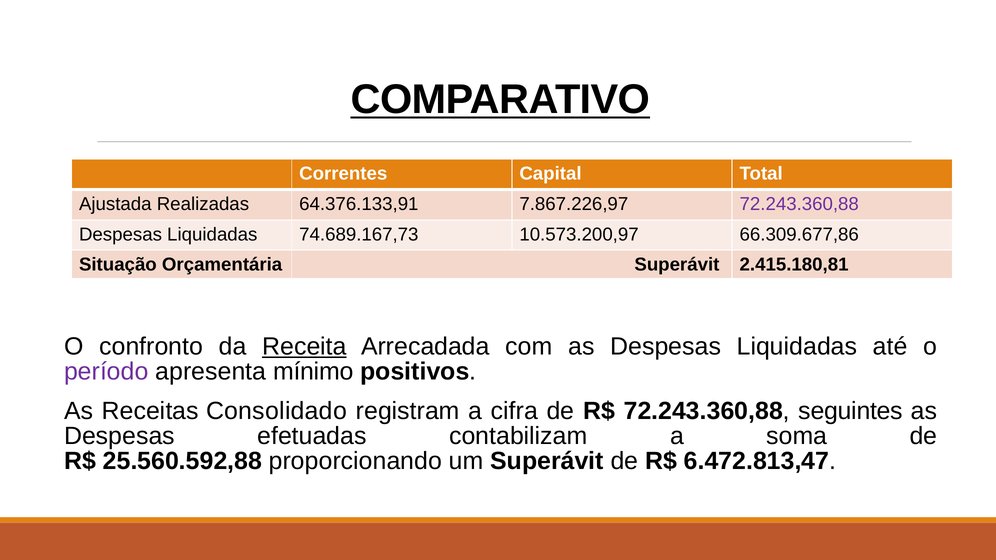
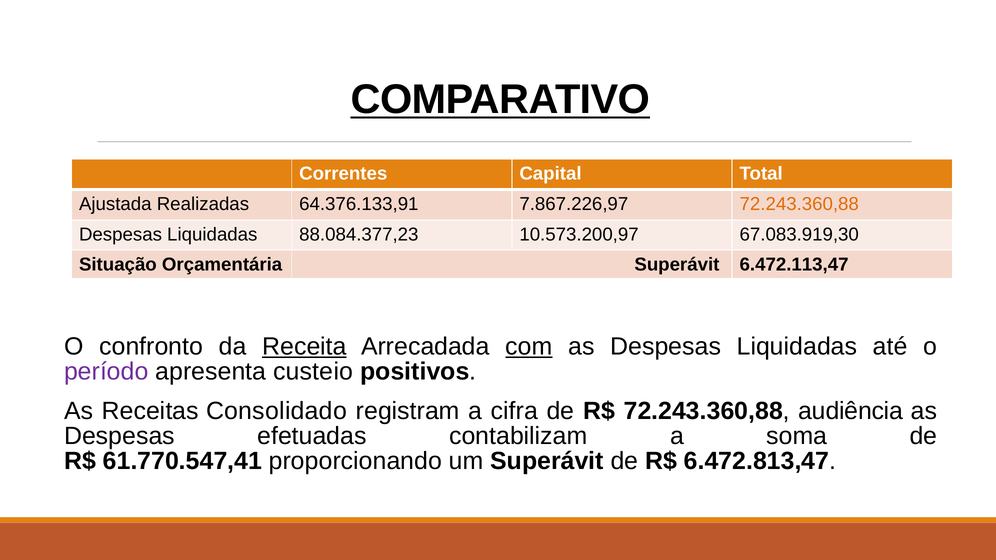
72.243.360,88 colour: purple -> orange (799, 204)
74.689.167,73: 74.689.167,73 -> 88.084.377,23 (359, 234)
66.309.677,86: 66.309.677,86 -> 67.083.919,30 (799, 234)
2.415.180,81: 2.415.180,81 -> 6.472.113,47 (794, 265)
com underline: none -> present (529, 347)
mínimo: mínimo -> custeio (313, 372)
seguintes: seguintes -> audiência (851, 411)
25.560.592,88: 25.560.592,88 -> 61.770.547,41 (182, 461)
